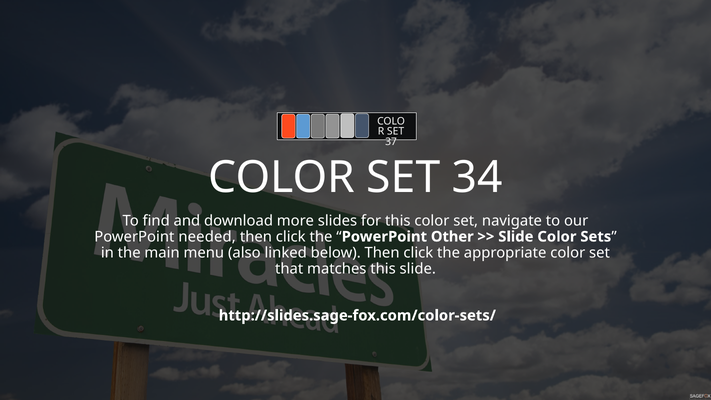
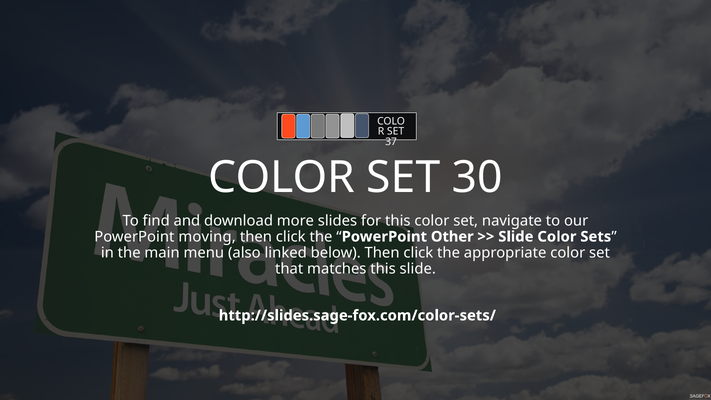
34: 34 -> 30 (477, 178)
needed: needed -> moving (207, 237)
